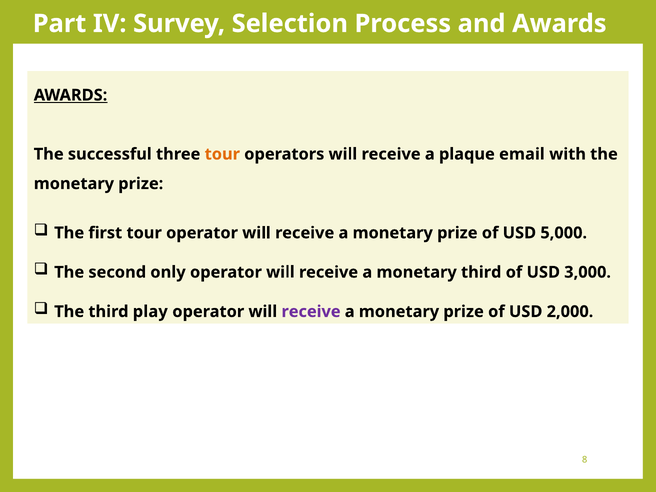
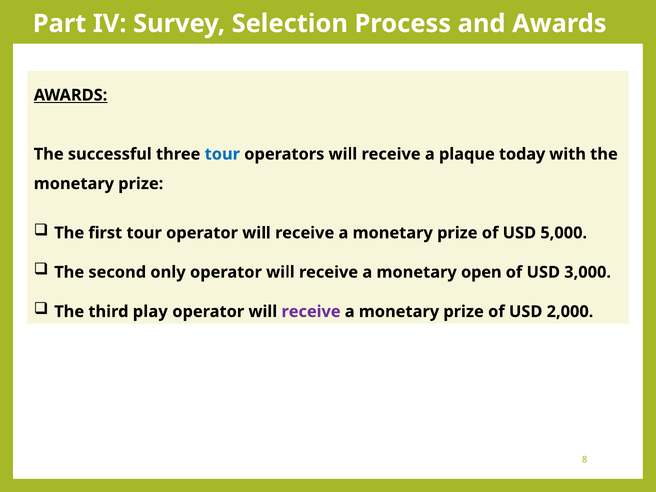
tour colour: orange -> blue (222, 154)
email: email -> today (522, 154)
monetary third: third -> open (481, 272)
